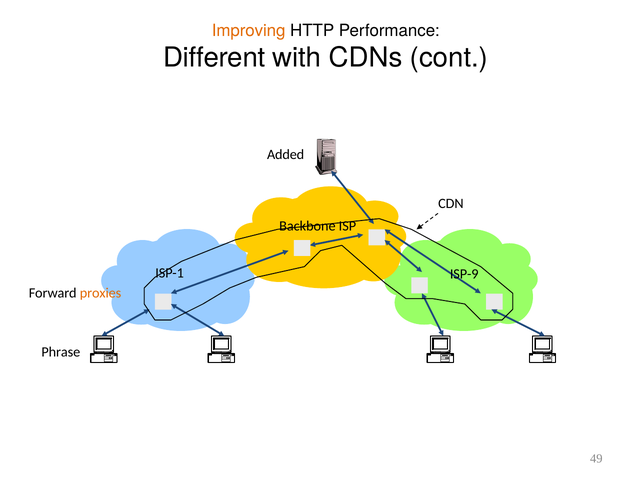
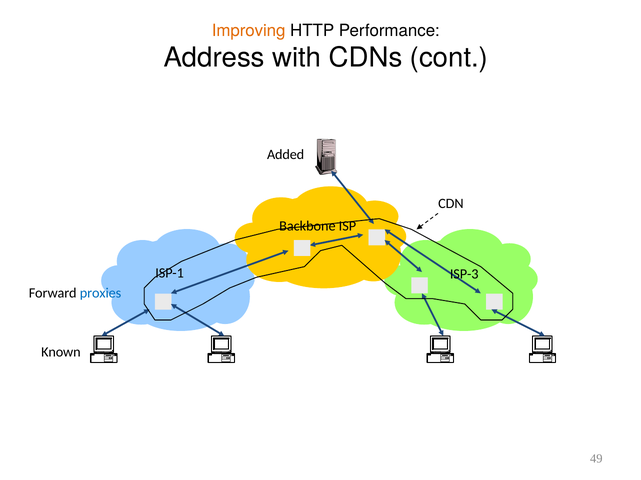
Different: Different -> Address (214, 58)
ISP-9: ISP-9 -> ISP-3 (464, 274)
proxies colour: orange -> blue (101, 294)
Phrase: Phrase -> Known (61, 352)
